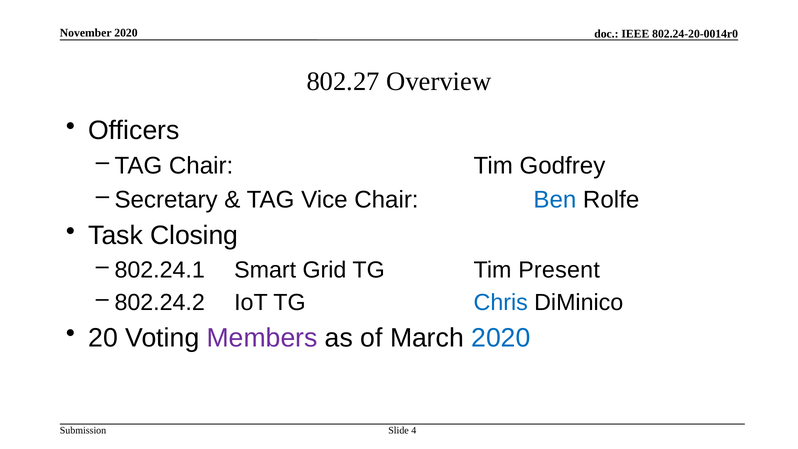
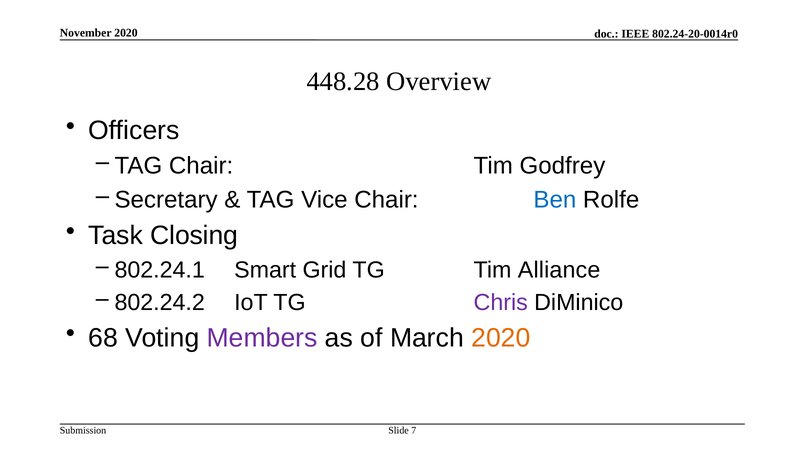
802.27: 802.27 -> 448.28 (343, 82)
Present: Present -> Alliance (559, 270)
Chris colour: blue -> purple (501, 302)
20: 20 -> 68 (103, 338)
2020 colour: blue -> orange (501, 338)
4: 4 -> 7 (414, 431)
